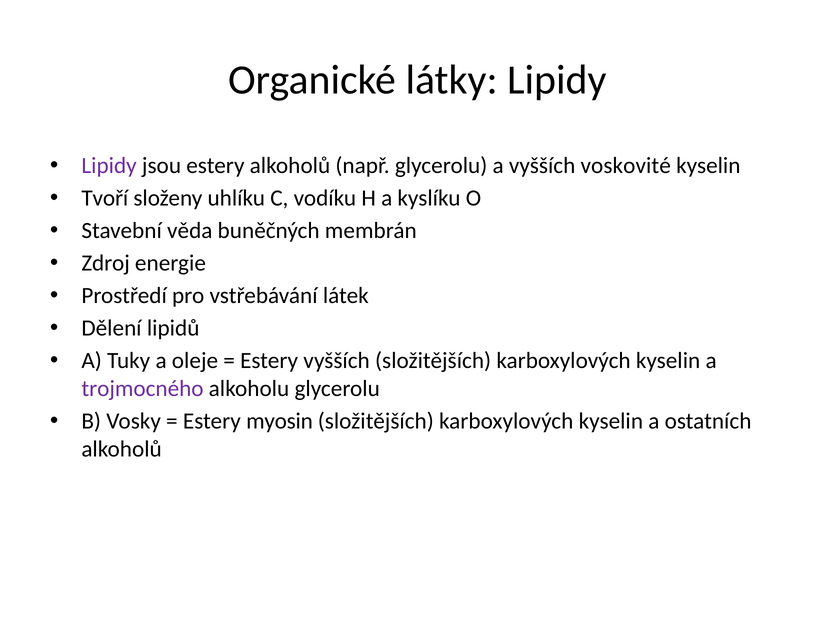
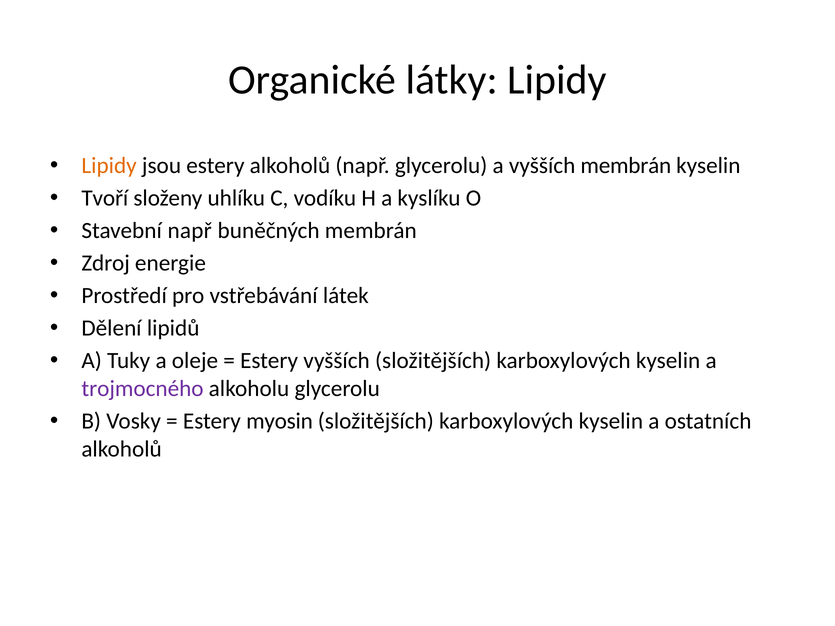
Lipidy colour: purple -> orange (109, 166)
vyšších voskovité: voskovité -> membrán (626, 166)
Stavební věda: věda -> např (190, 231)
